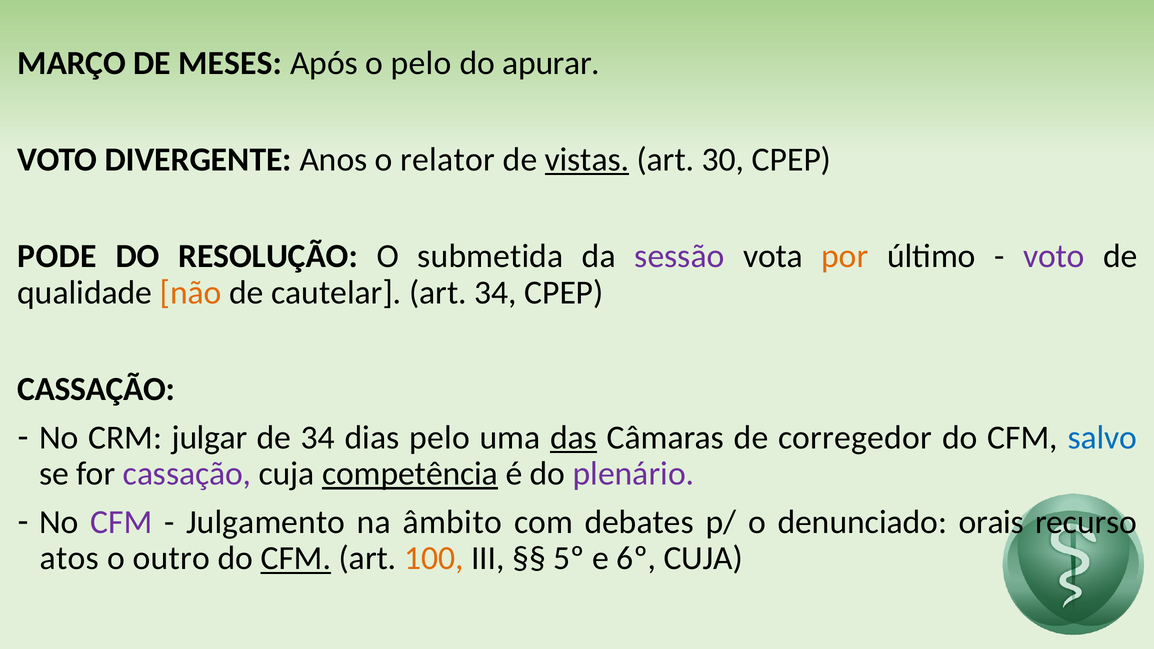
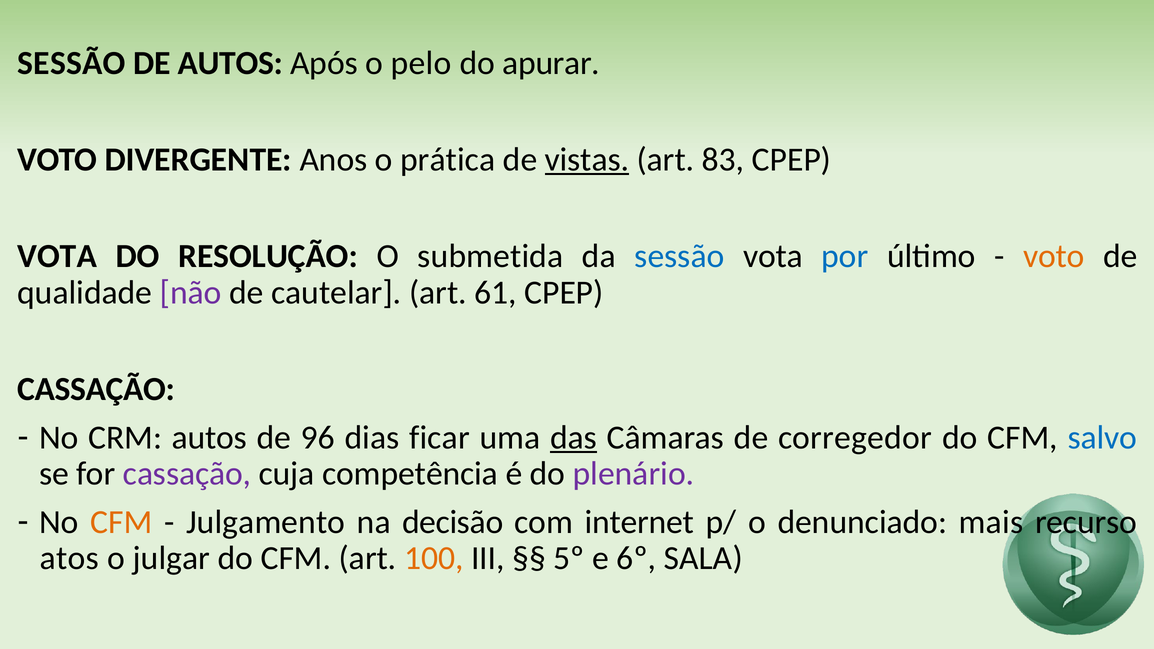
MARÇO: MARÇO -> SESSÃO (71, 63)
DE MESES: MESES -> AUTOS (230, 63)
relator: relator -> prática (448, 160)
30: 30 -> 83 (723, 160)
PODE: PODE -> VOTA (57, 256)
sessão colour: purple -> blue (679, 256)
por colour: orange -> blue (845, 256)
voto colour: purple -> orange (1054, 256)
não colour: orange -> purple (191, 293)
art 34: 34 -> 61 (496, 293)
CRM julgar: julgar -> autos (209, 438)
de 34: 34 -> 96 (318, 438)
dias pelo: pelo -> ficar (440, 438)
competência underline: present -> none (410, 474)
CFM colour: purple -> orange (121, 522)
âmbito: âmbito -> decisão (453, 522)
debates: debates -> internet (639, 522)
orais: orais -> mais (991, 522)
outro: outro -> julgar (171, 558)
CFM underline: present -> none (296, 558)
6º CUJA: CUJA -> SALA (703, 558)
